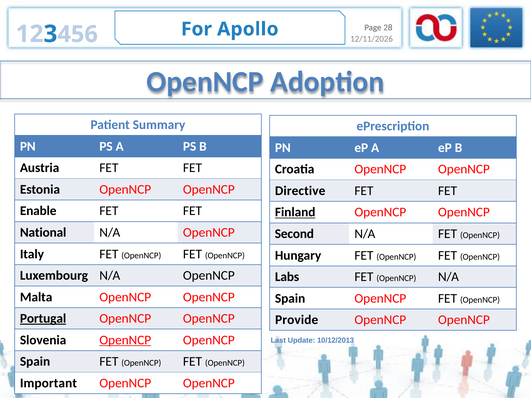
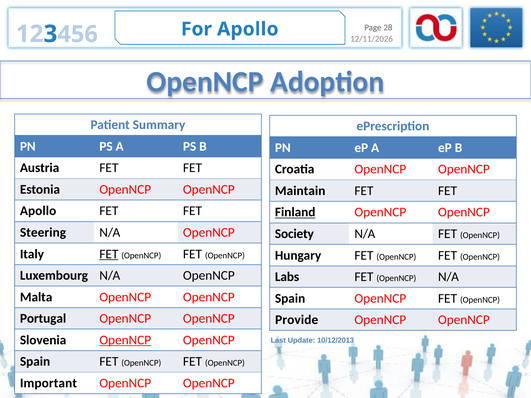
Directive: Directive -> Maintain (300, 191)
Enable: Enable -> Apollo (38, 211)
National: National -> Steering (43, 233)
Second: Second -> Society (294, 234)
FET underline: none -> present (109, 254)
Portugal underline: present -> none (43, 319)
